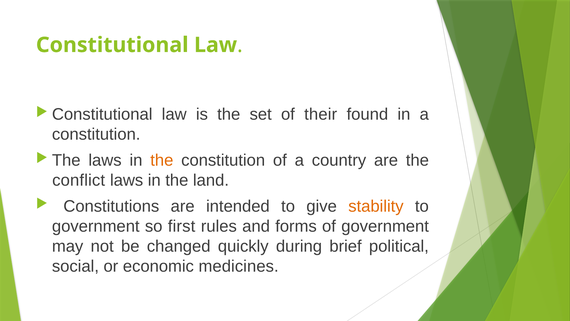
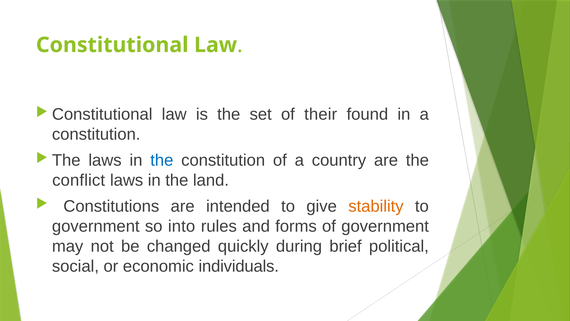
the colour: orange -> blue (162, 160)
first: first -> into (182, 226)
medicines: medicines -> individuals (239, 266)
